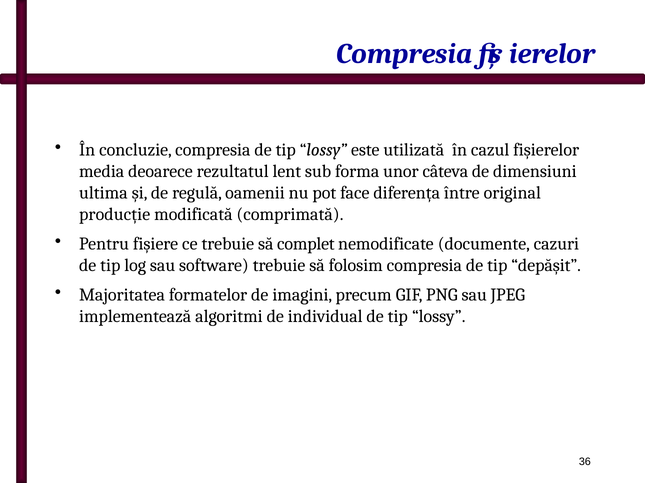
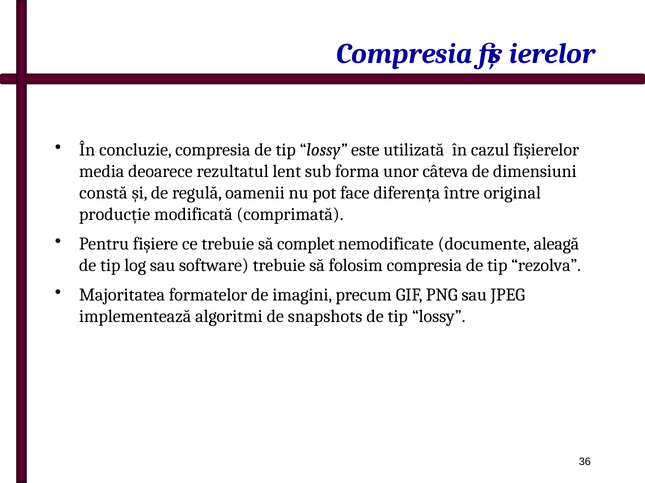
ultima: ultima -> constă (103, 193)
cazuri: cazuri -> aleagă (556, 244)
depășit: depășit -> rezolva (546, 266)
individual: individual -> snapshots (325, 317)
